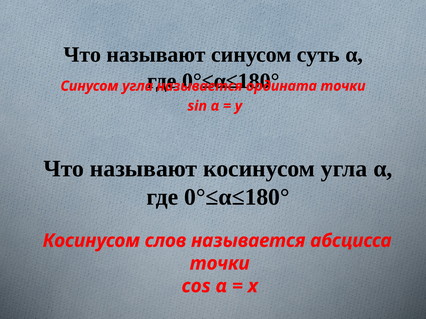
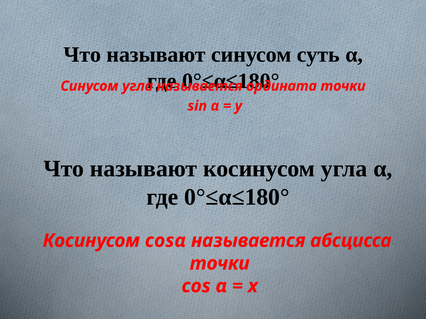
слов: слов -> cosα (165, 241)
